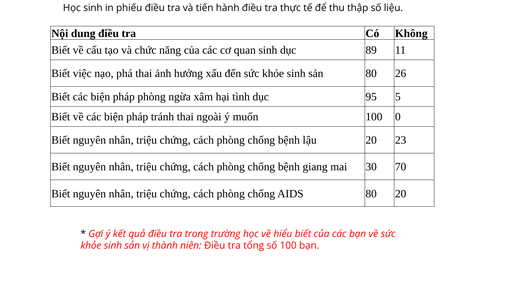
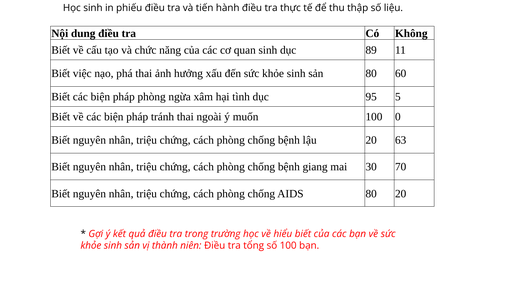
26: 26 -> 60 (401, 74)
23: 23 -> 63 (401, 141)
